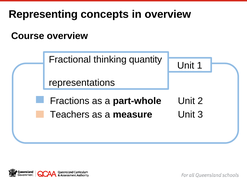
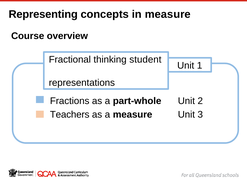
in overview: overview -> measure (168, 14)
quantity: quantity -> student (145, 60)
